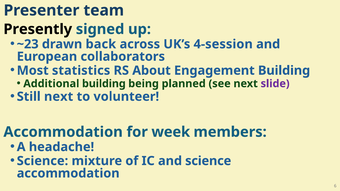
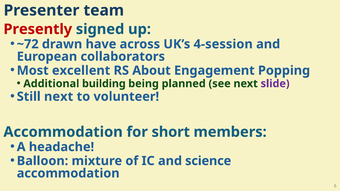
Presently colour: black -> red (38, 29)
~23: ~23 -> ~72 (28, 44)
back: back -> have (101, 44)
statistics: statistics -> excellent (81, 71)
Engagement Building: Building -> Popping (284, 71)
week: week -> short (171, 132)
Science: Science -> Balloon (43, 161)
